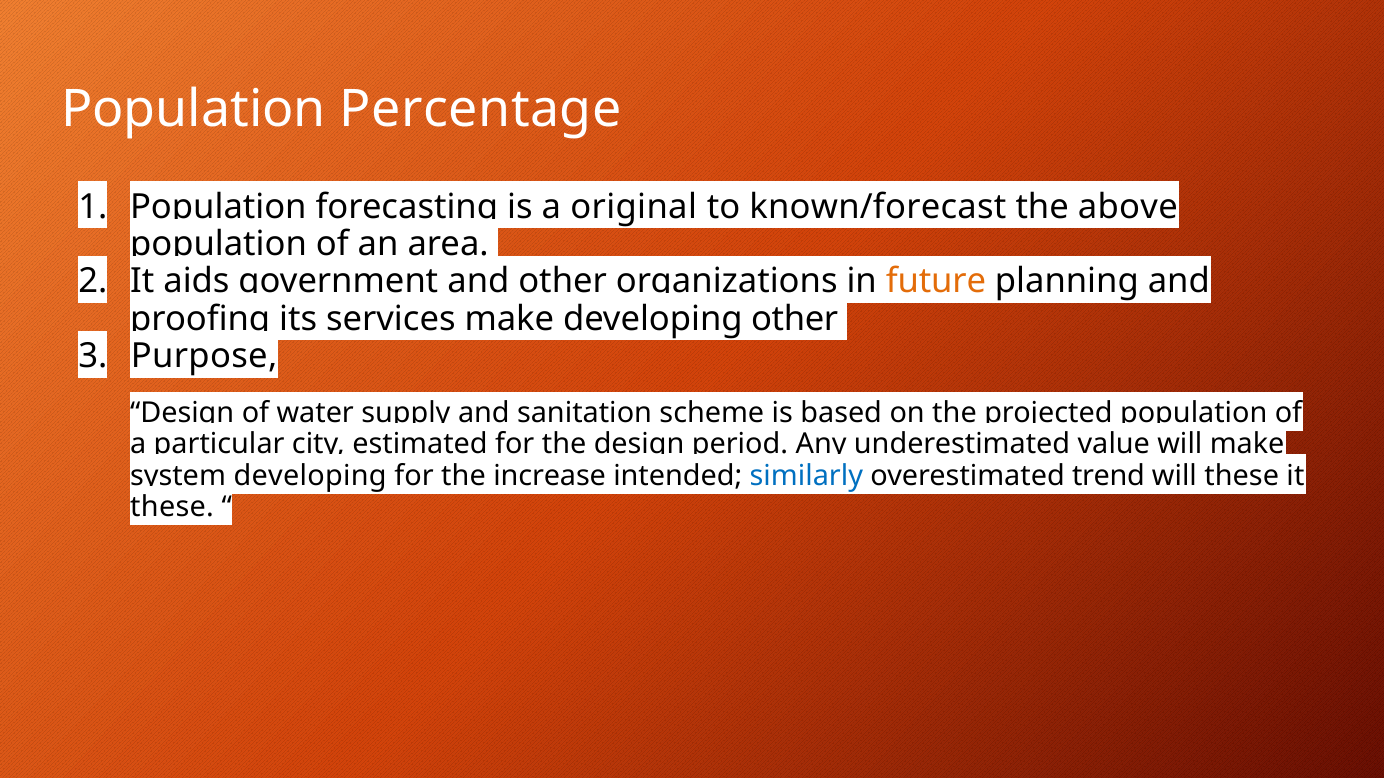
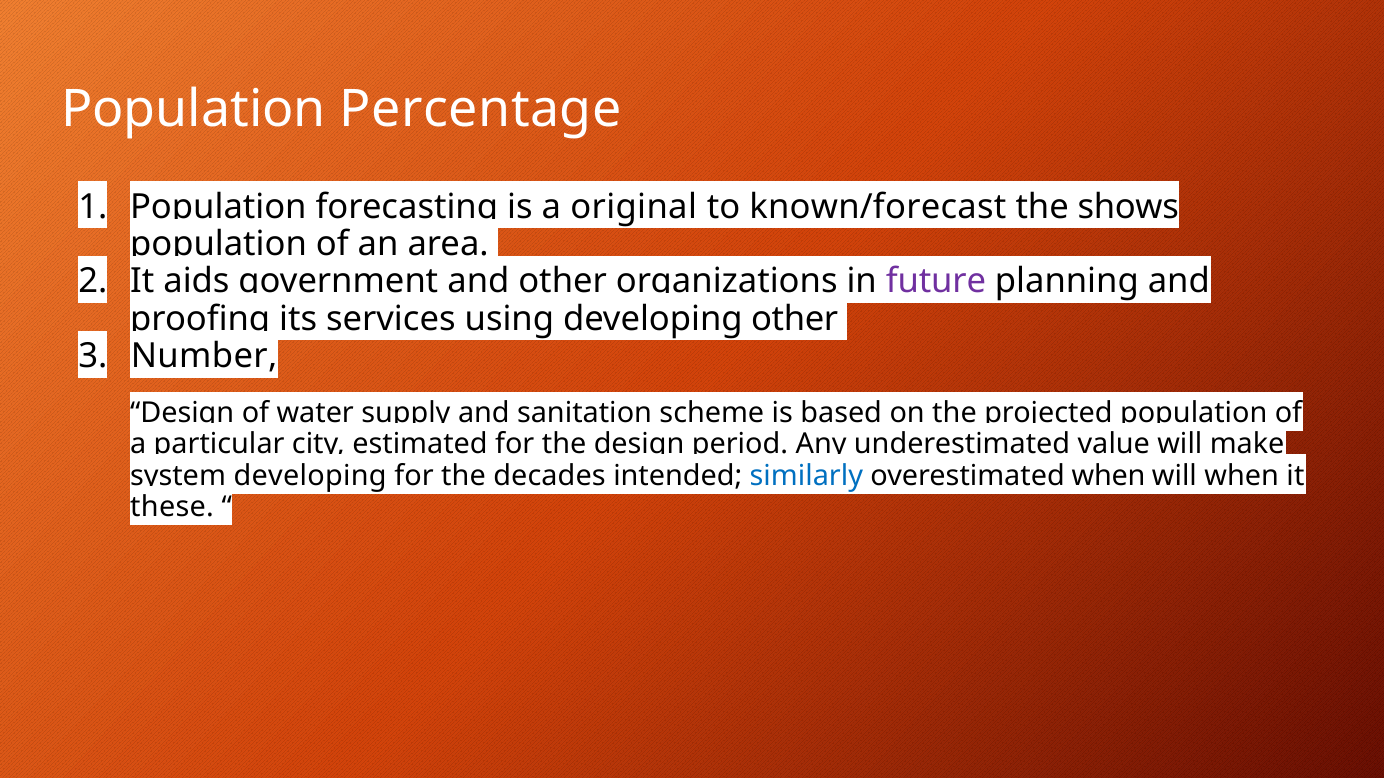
above: above -> shows (1128, 207)
future colour: orange -> purple (936, 282)
services make: make -> using (509, 319)
Purpose: Purpose -> Number (204, 356)
increase: increase -> decades (550, 476)
overestimated trend: trend -> when (1108, 476)
will these: these -> when (1242, 476)
